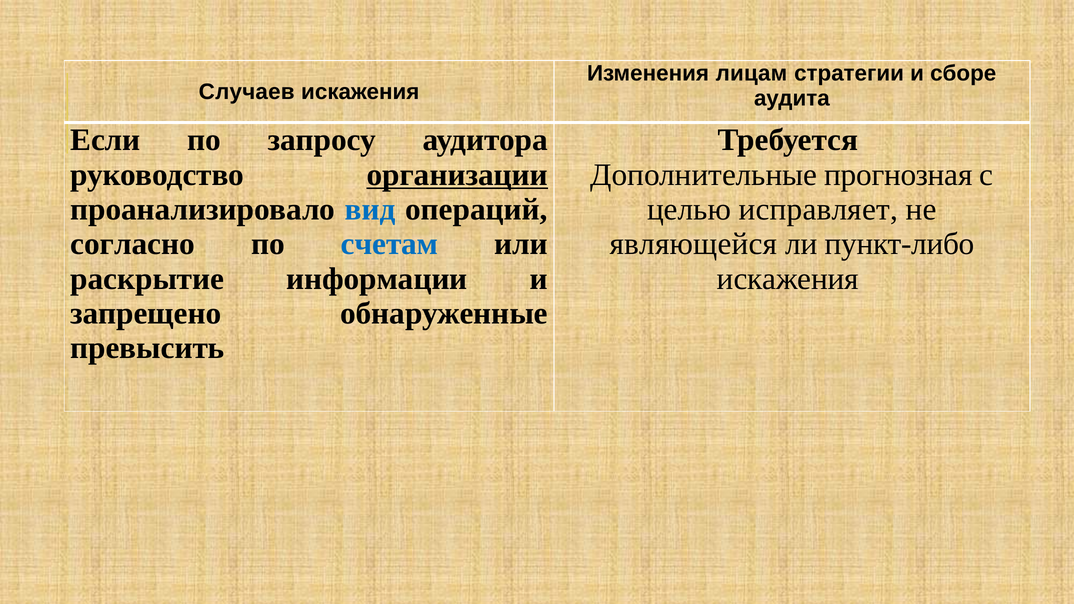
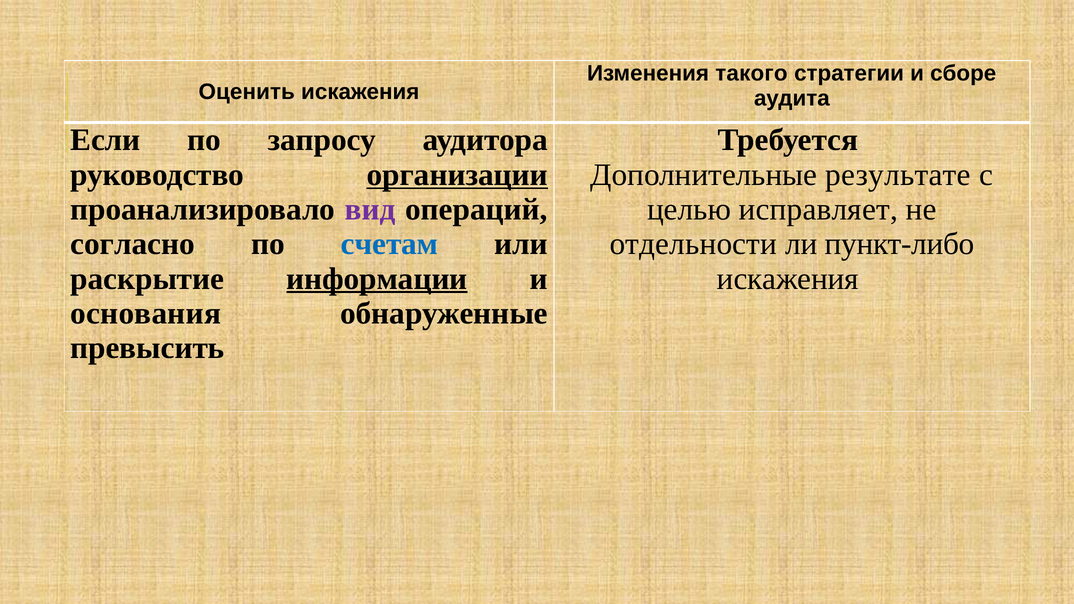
лицам: лицам -> такого (751, 73)
Случаев: Случаев -> Оценить (247, 92)
прогнозная: прогнозная -> результате (898, 175)
вид colour: blue -> purple (370, 209)
являющейся: являющейся -> отдельности (693, 244)
информации underline: none -> present (377, 279)
запрещено: запрещено -> основания (146, 313)
